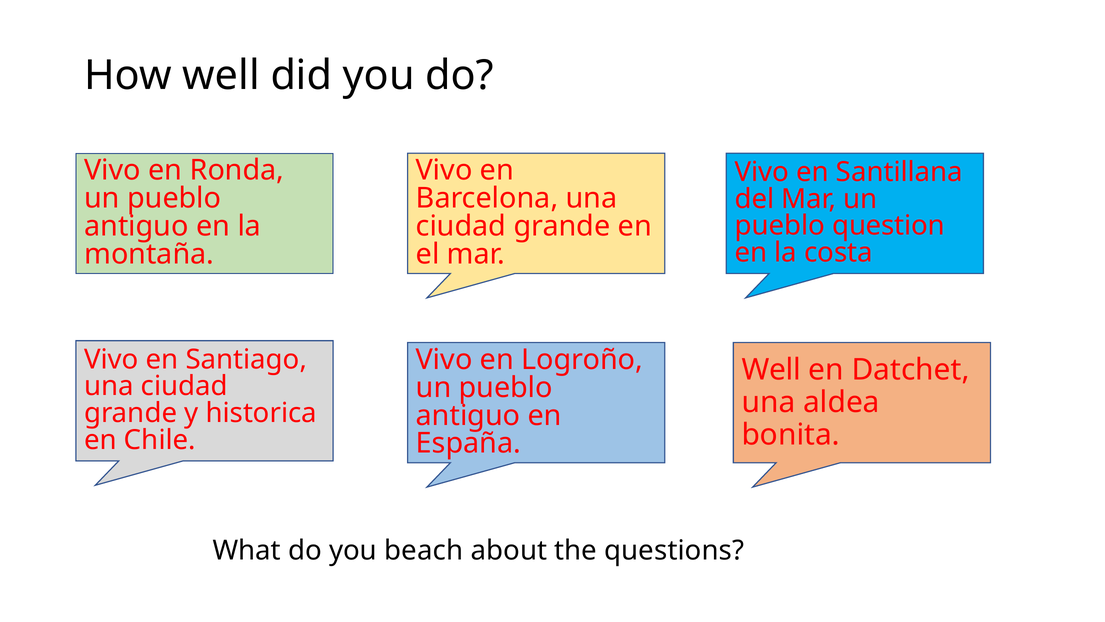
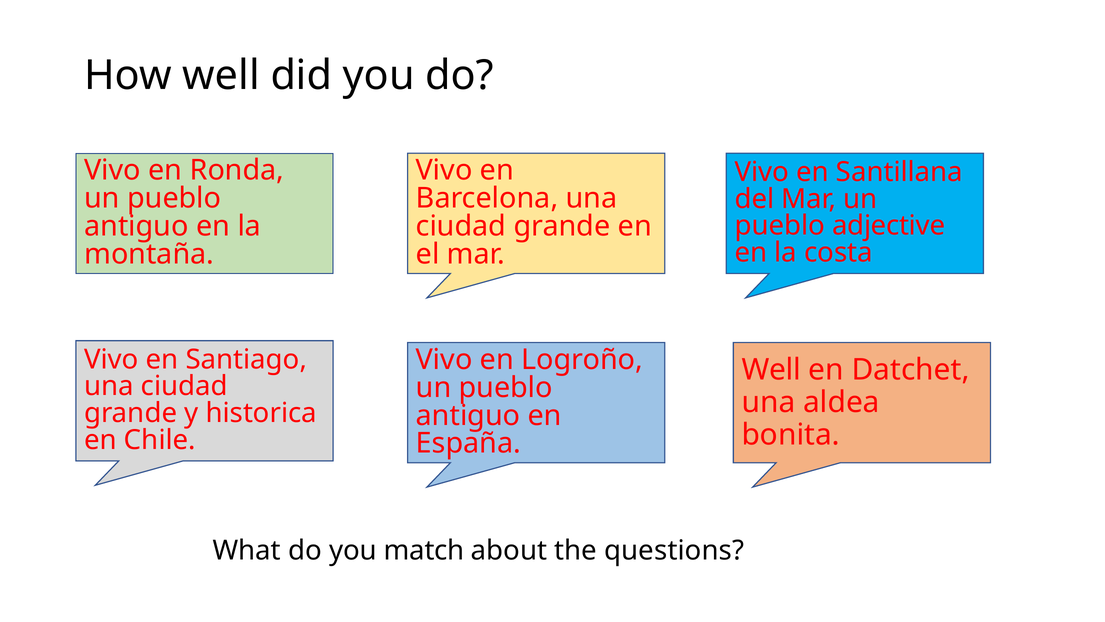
question: question -> adjective (889, 226)
beach: beach -> match (424, 550)
